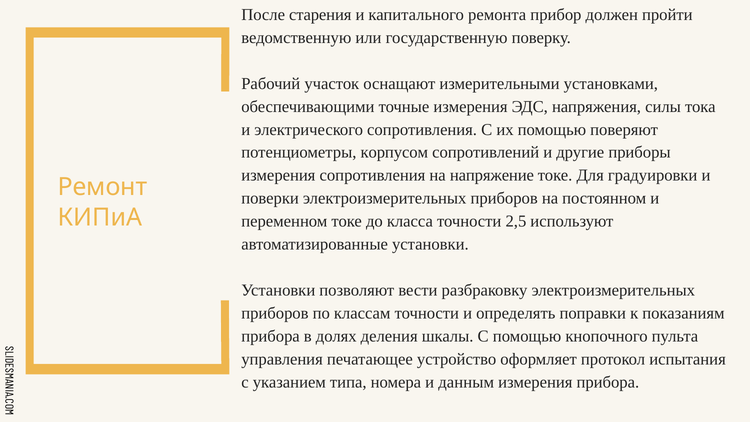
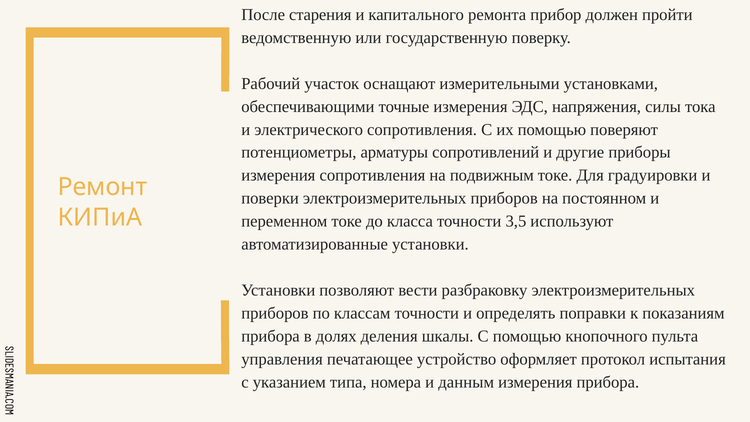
корпусом: корпусом -> арматуры (394, 152)
напряжение: напряжение -> подвижным (492, 175)
2,5: 2,5 -> 3,5 (516, 221)
